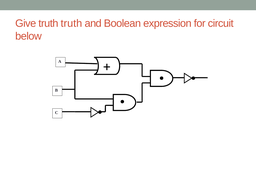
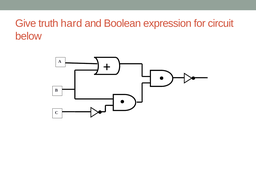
truth truth: truth -> hard (71, 23)
